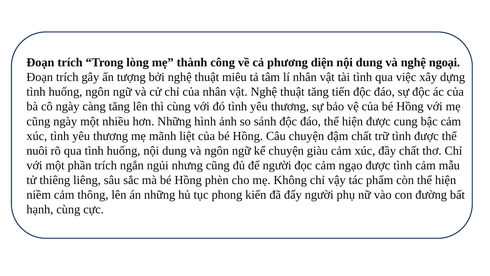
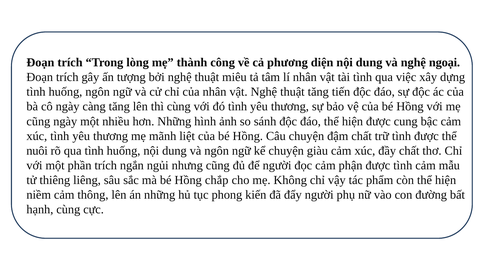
ngạo: ngạo -> phận (351, 165)
phèn: phèn -> chắp (217, 180)
